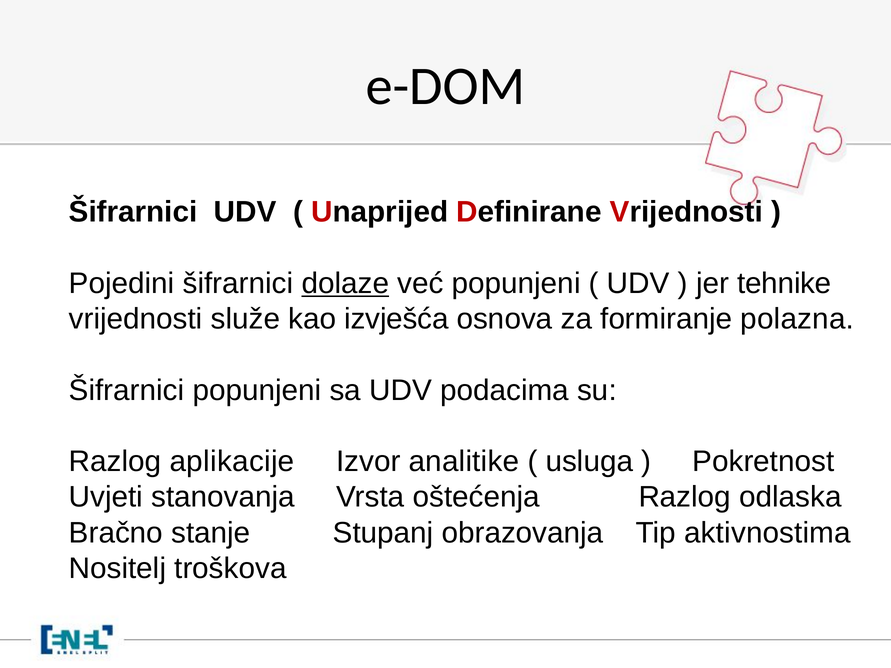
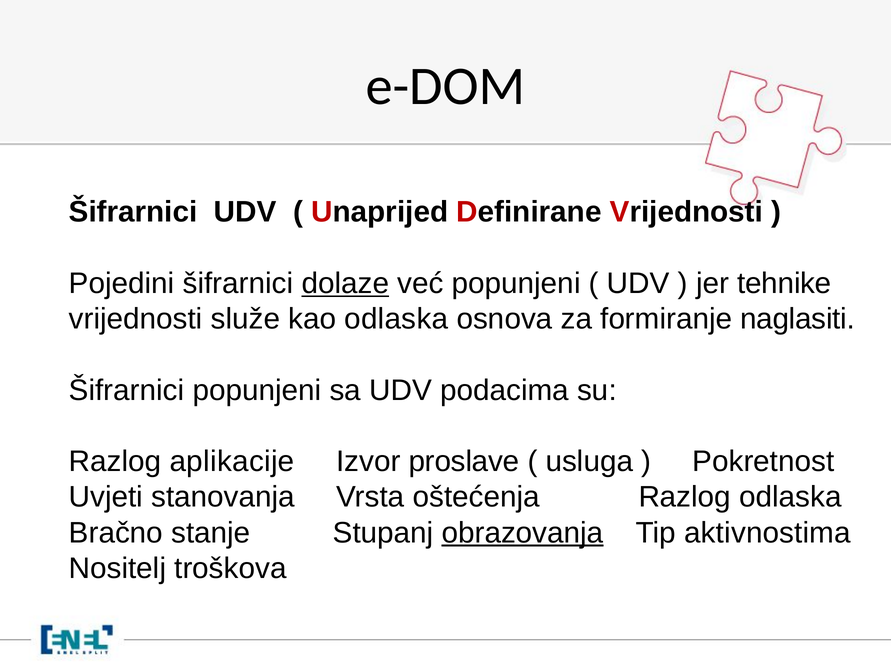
kao izvješća: izvješća -> odlaska (396, 319)
polazna: polazna -> naglasiti (798, 319)
analitike: analitike -> proslave (464, 462)
obrazovanja underline: none -> present (523, 533)
